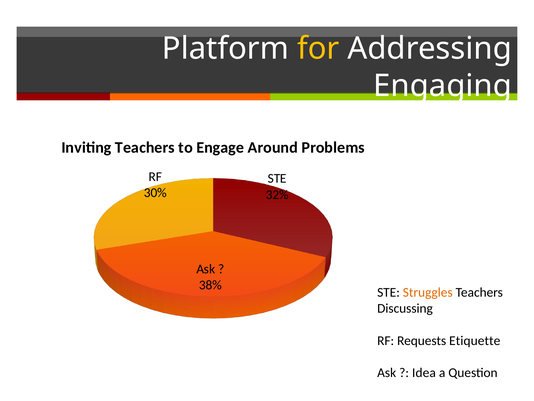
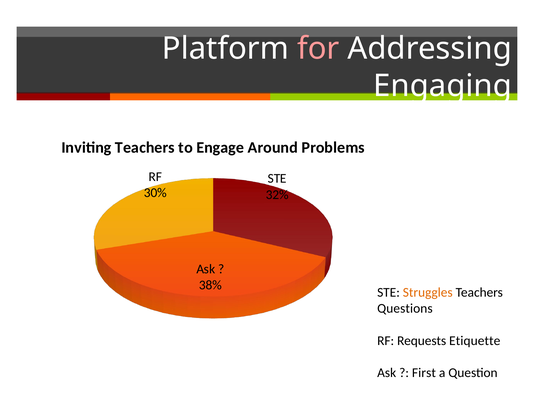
for colour: yellow -> pink (318, 49)
Discussing: Discussing -> Questions (405, 308)
Idea: Idea -> First (424, 372)
